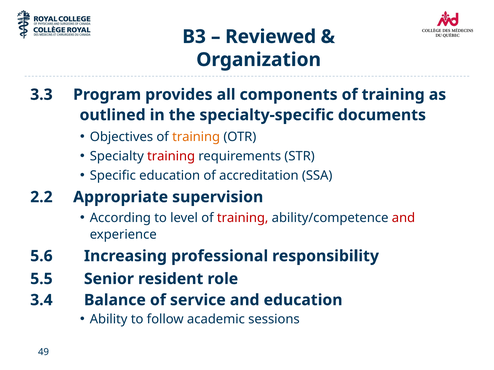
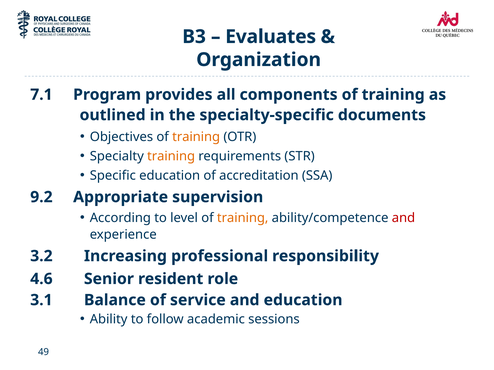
Reviewed: Reviewed -> Evaluates (271, 37)
3.3: 3.3 -> 7.1 (41, 95)
training colour: red -> orange (171, 157)
2.2: 2.2 -> 9.2 (41, 197)
training colour: red -> orange (243, 218)
5.6: 5.6 -> 3.2 (41, 256)
5.5: 5.5 -> 4.6 (41, 279)
3.4: 3.4 -> 3.1 (41, 300)
